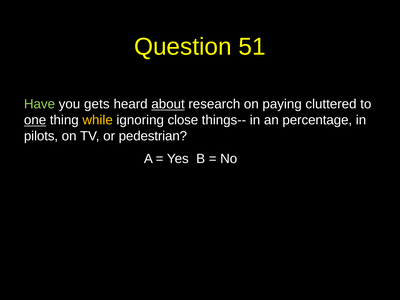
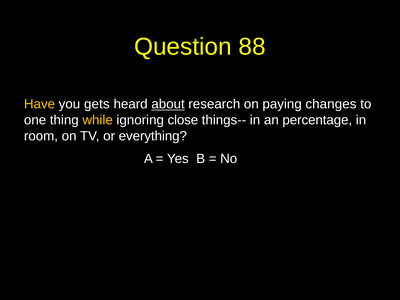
51: 51 -> 88 (252, 47)
Have colour: light green -> yellow (39, 104)
cluttered: cluttered -> changes (331, 104)
one underline: present -> none (35, 120)
pilots: pilots -> room (41, 136)
pedestrian: pedestrian -> everything (153, 136)
